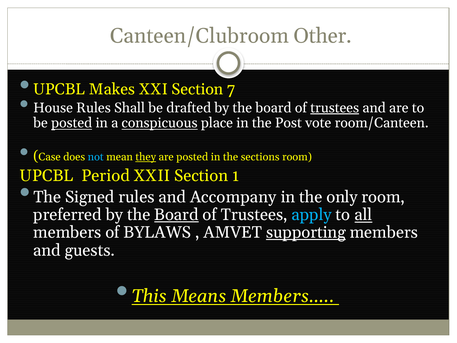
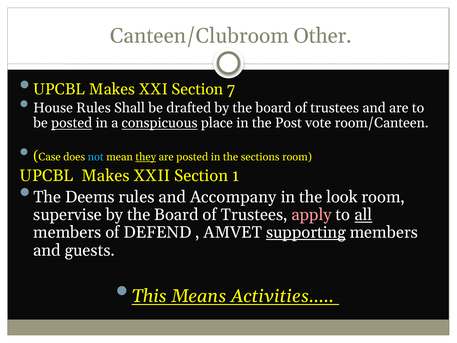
trustees underline: present -> none (335, 108)
Period: Period -> Makes (106, 176)
Signed: Signed -> Deems (90, 197)
only: only -> look (342, 197)
preferred: preferred -> supervise (68, 215)
Board underline: present -> none (176, 215)
apply colour: light blue -> pink (312, 215)
BYLAWS: BYLAWS -> DEFEND (158, 232)
Members…: Members… -> Activities… (283, 296)
